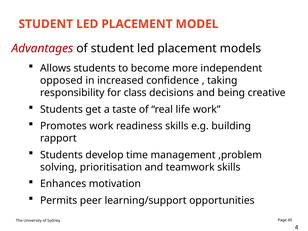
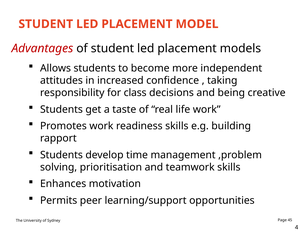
opposed: opposed -> attitudes (61, 80)
